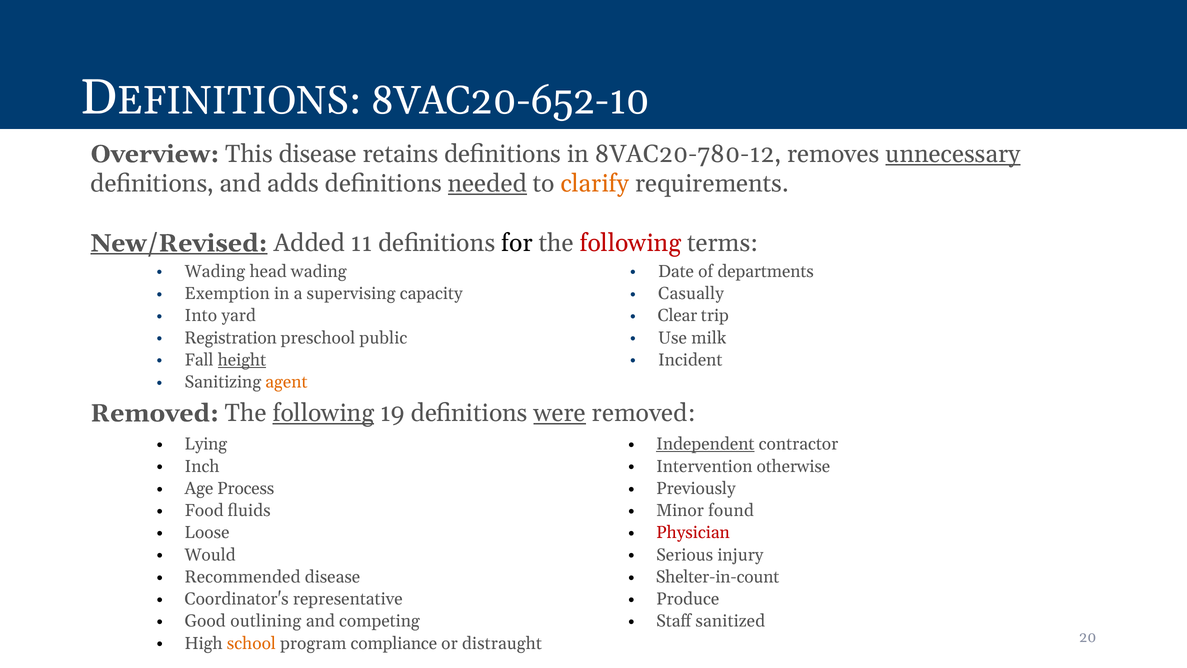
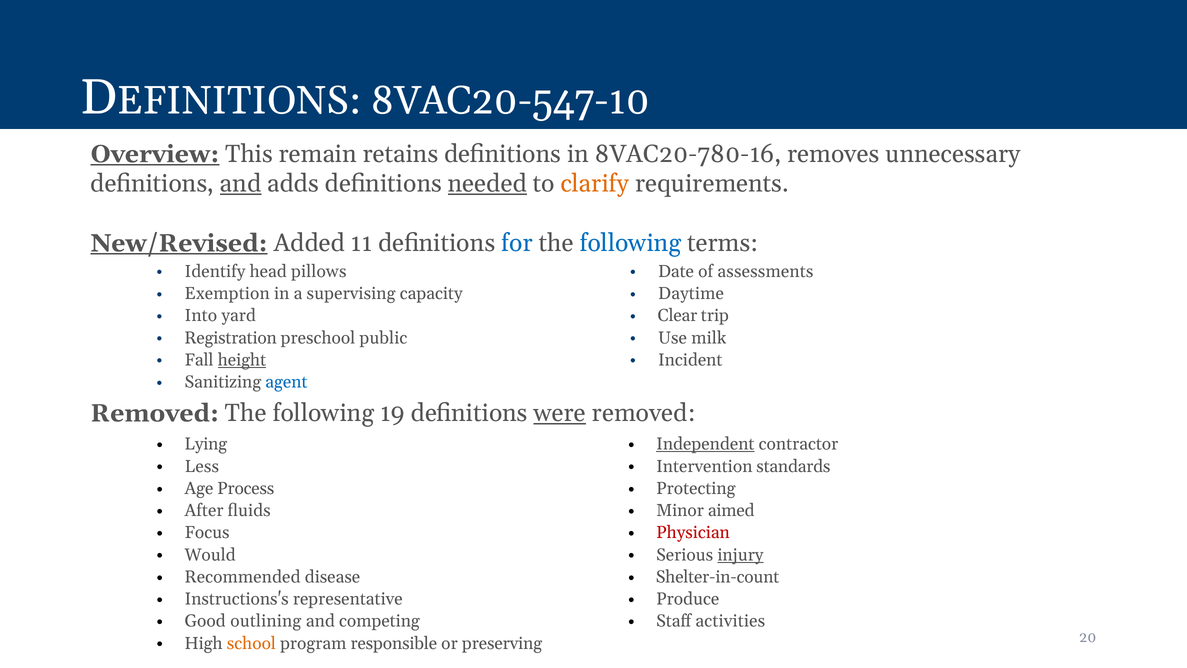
8VAC20-652-10: 8VAC20-652-10 -> 8VAC20-547-10 (510, 101)
Overview underline: none -> present (155, 154)
This disease: disease -> remain (318, 154)
8VAC20-780-12: 8VAC20-780-12 -> 8VAC20-780-16 (688, 154)
unnecessary underline: present -> none (953, 154)
and underline: none -> present (241, 184)
for colour: black -> blue (517, 243)
following colour: red -> blue (630, 243)
Wading: Wading -> Identify (215, 271)
head wading: wading -> pillows (319, 271)
departments: departments -> assessments (765, 271)
Casually: Casually -> Daytime (691, 293)
agent colour: orange -> blue (286, 382)
following underline: present -> none (323, 413)
Inch: Inch -> Less (202, 466)
otherwise: otherwise -> standards (793, 466)
Previously: Previously -> Protecting (696, 488)
Food: Food -> After (204, 510)
found: found -> aimed (731, 510)
Loose: Loose -> Focus (207, 532)
injury underline: none -> present (740, 555)
Coordinator's: Coordinator's -> Instructions's (237, 599)
sanitized: sanitized -> activities (730, 621)
compliance: compliance -> responsible (394, 643)
distraught: distraught -> preserving (502, 643)
